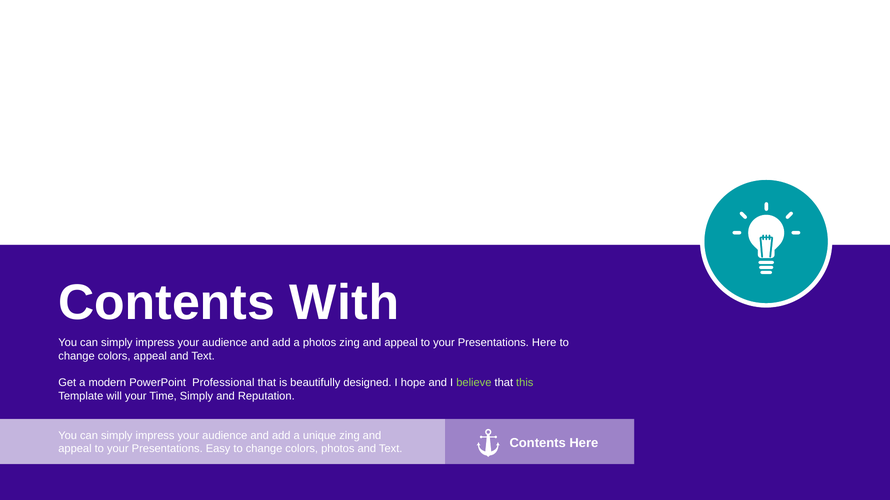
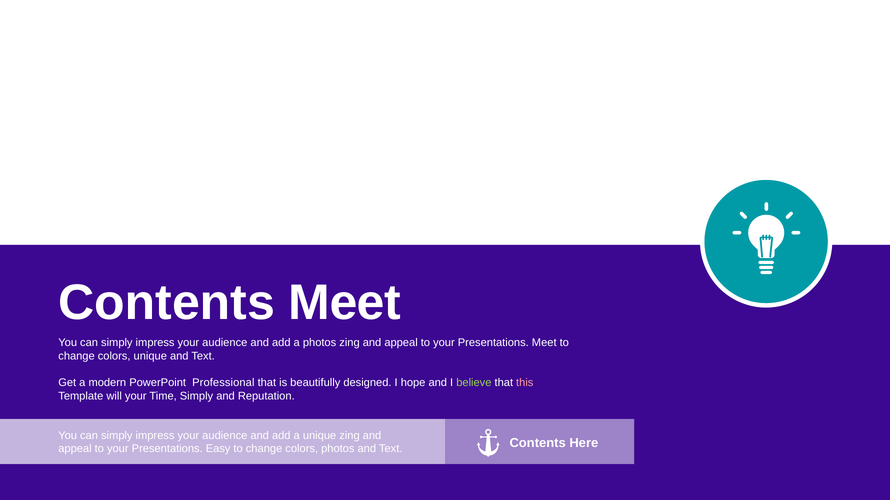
Contents With: With -> Meet (345, 303)
Presentations Here: Here -> Meet (544, 343)
colors appeal: appeal -> unique (150, 356)
this colour: light green -> pink (525, 383)
